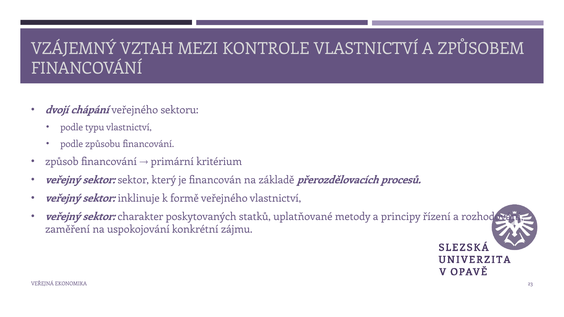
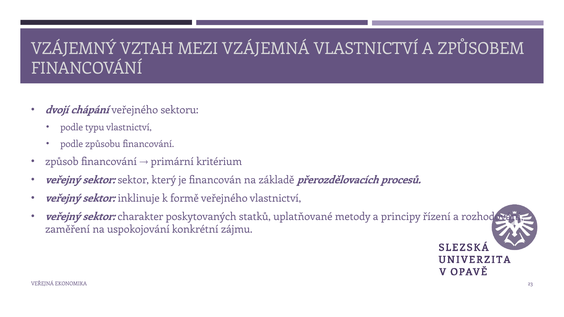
KONTROLE: KONTROLE -> VZÁJEMNÁ (266, 49)
